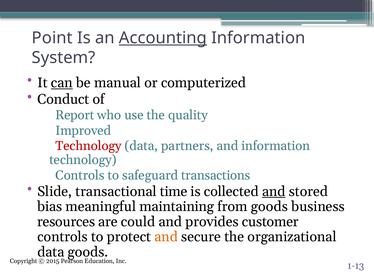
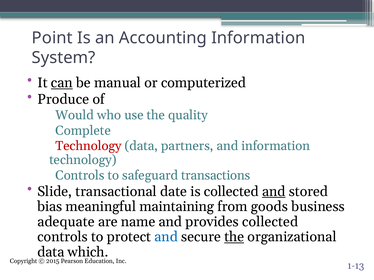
Accounting underline: present -> none (163, 38)
Conduct: Conduct -> Produce (63, 99)
Report: Report -> Would (75, 115)
Improved: Improved -> Complete (83, 131)
time: time -> date (174, 192)
resources: resources -> adequate (66, 222)
could: could -> name (138, 222)
provides customer: customer -> collected (270, 222)
and colour: orange -> blue (166, 237)
the underline: none -> present (234, 237)
goods: goods -> which (88, 252)
